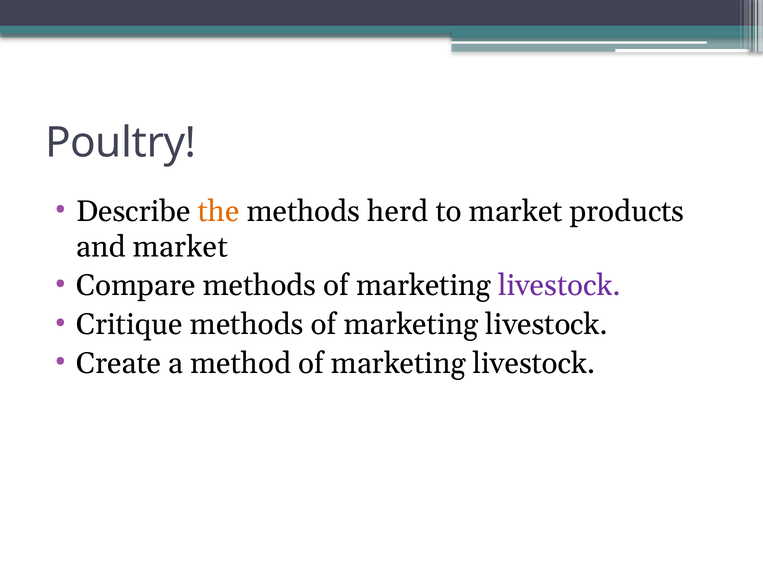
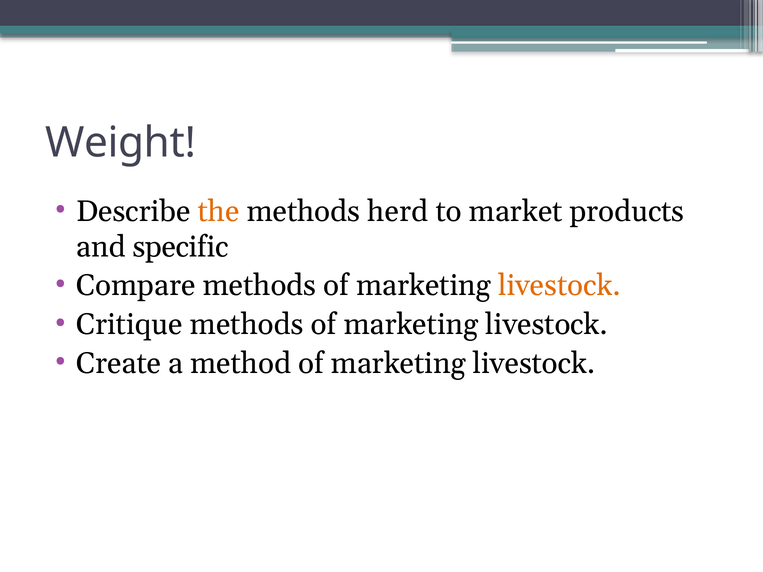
Poultry: Poultry -> Weight (121, 143)
and market: market -> specific (181, 247)
livestock colour: purple -> orange (559, 286)
